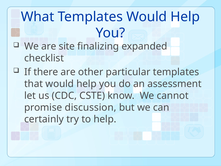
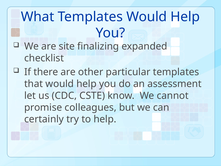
discussion: discussion -> colleagues (91, 107)
